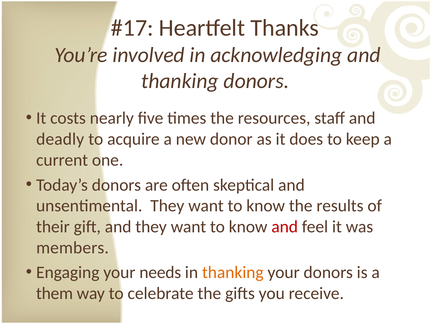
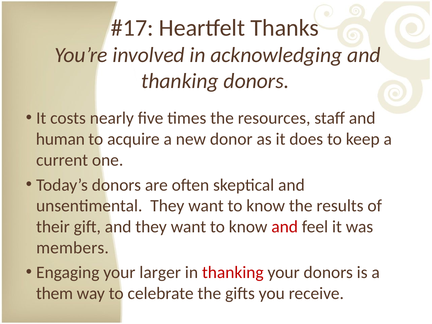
deadly: deadly -> human (60, 139)
needs: needs -> larger (160, 273)
thanking colour: orange -> red (233, 273)
